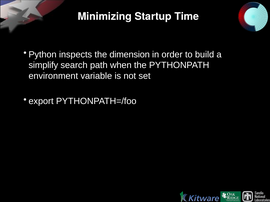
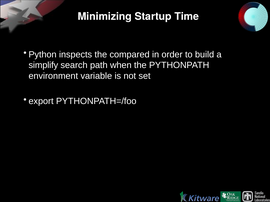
dimension: dimension -> compared (130, 55)
